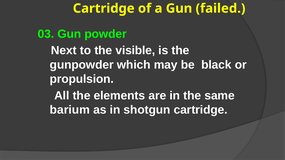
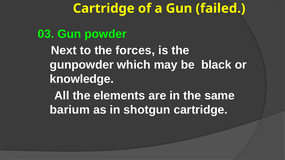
visible: visible -> forces (135, 51)
propulsion: propulsion -> knowledge (82, 79)
